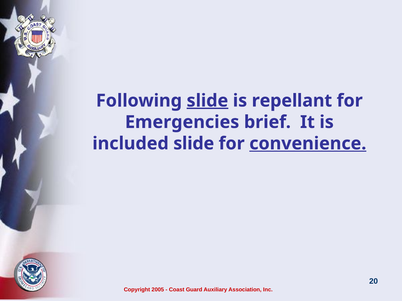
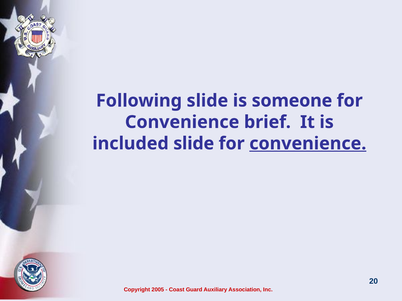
slide underline: present -> none (207, 101)
repellant: repellant -> someone (292, 101)
Emergencies: Emergencies -> Convenience (182, 122)
